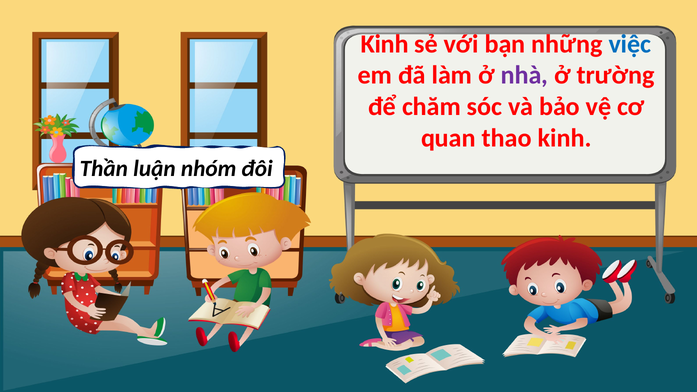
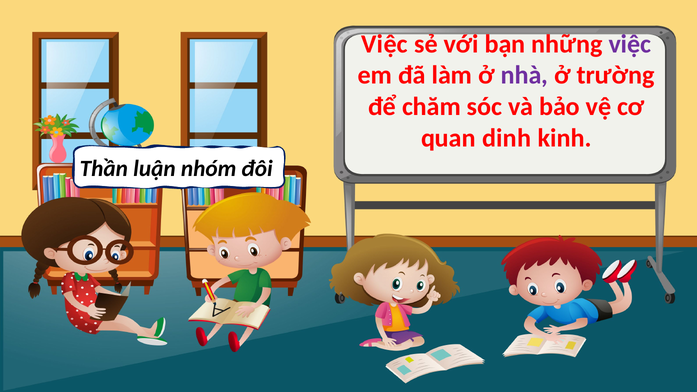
Kinh: Kinh -> Việc (385, 44)
việc colour: blue -> purple (630, 44)
thao: thao -> dinh (507, 138)
